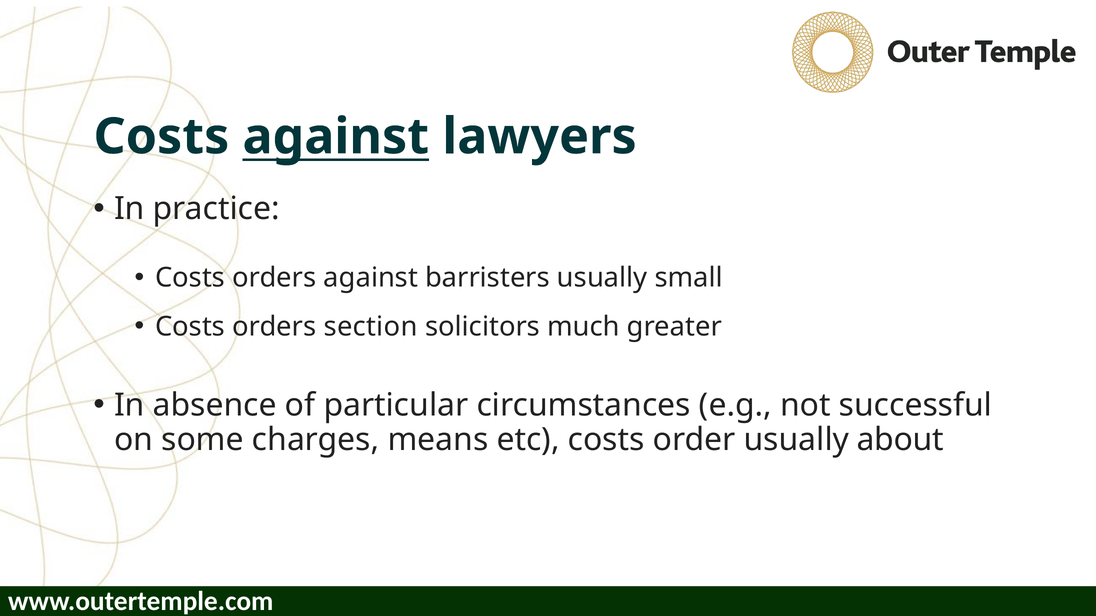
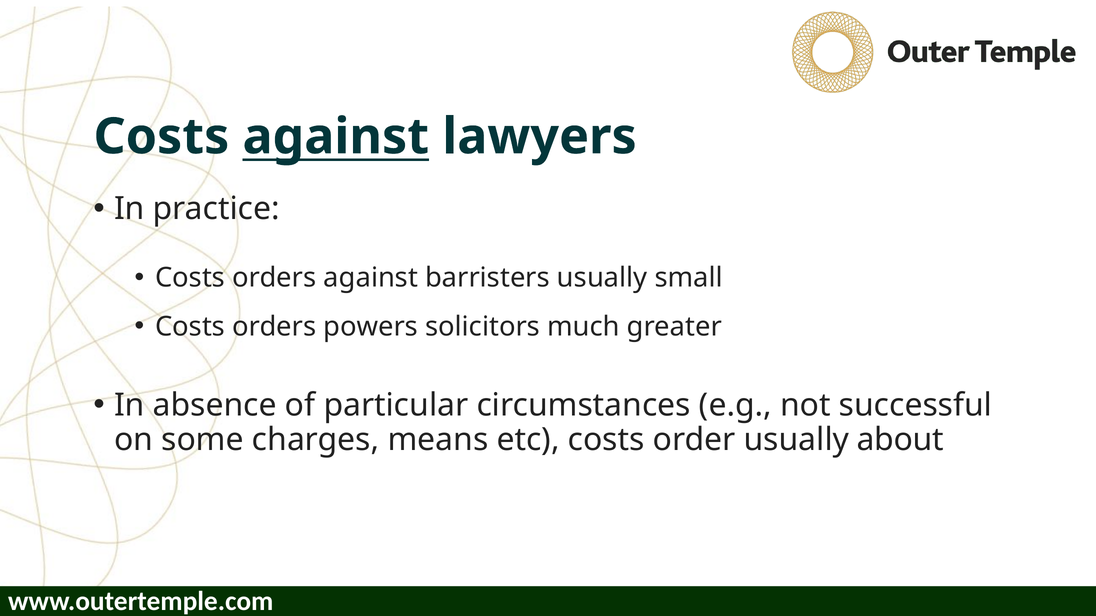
section: section -> powers (371, 327)
